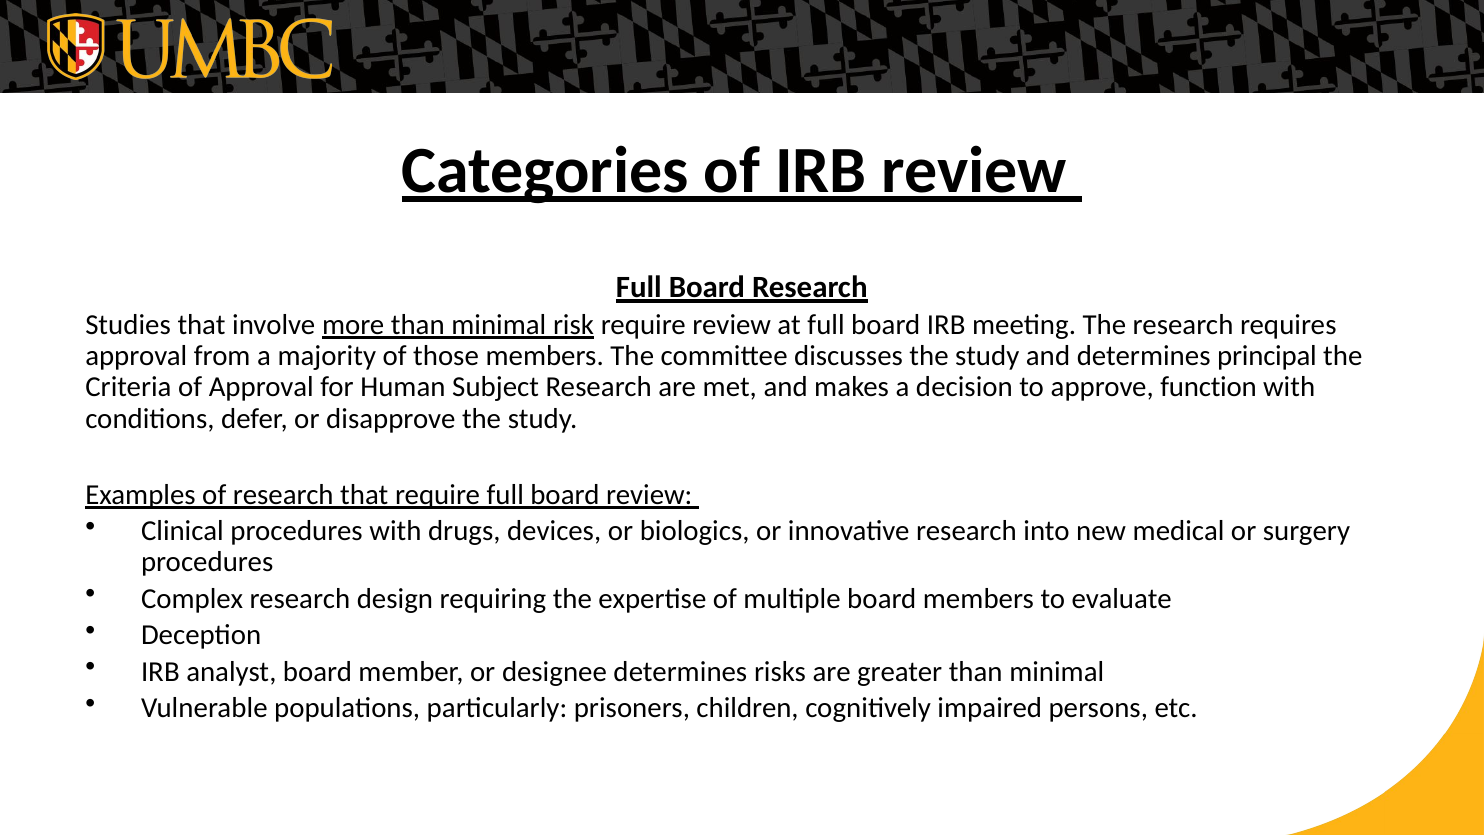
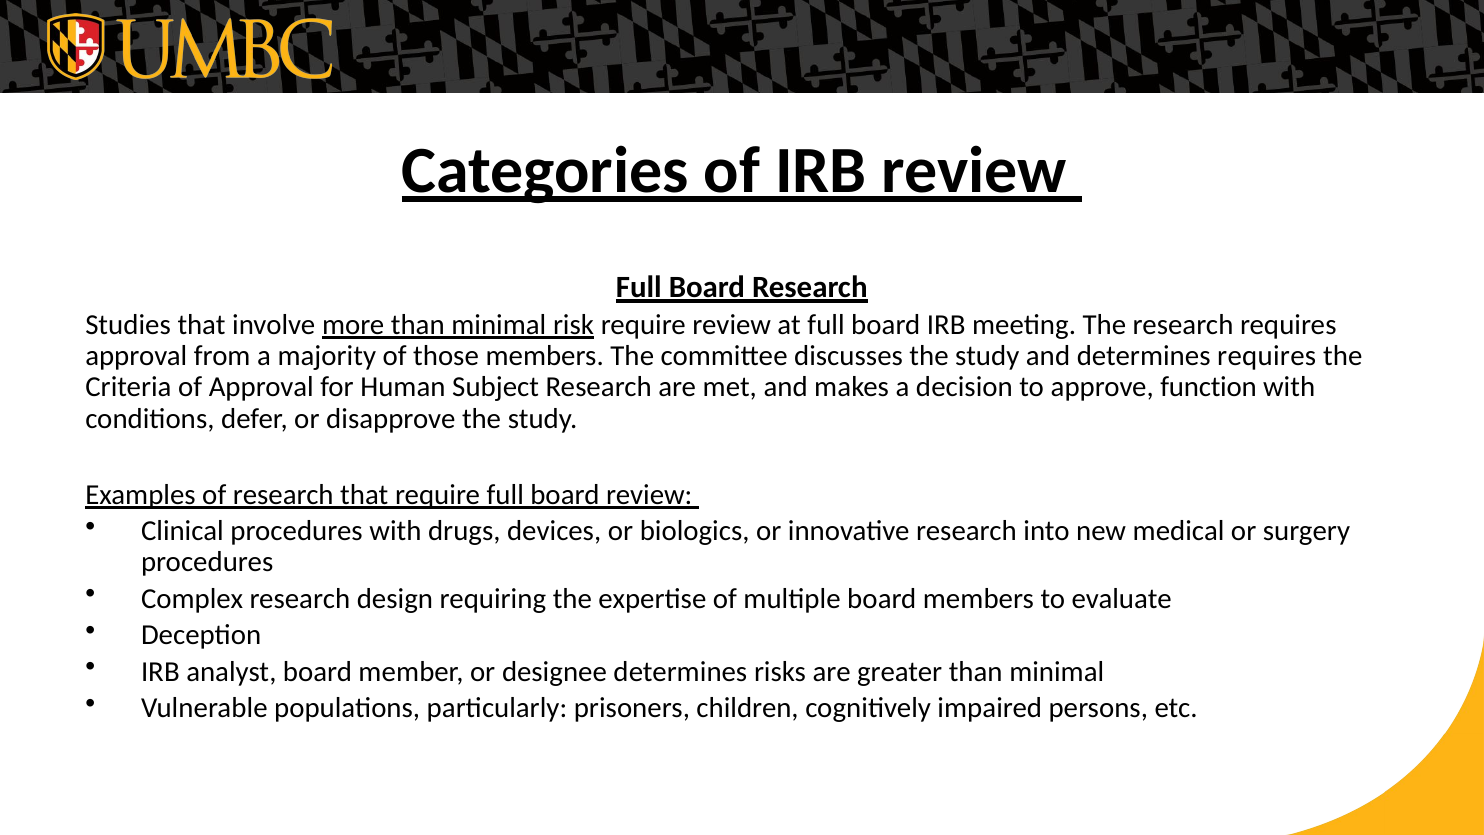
determines principal: principal -> requires (1267, 356)
